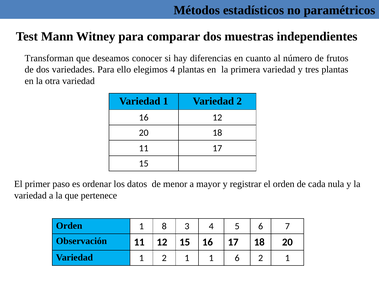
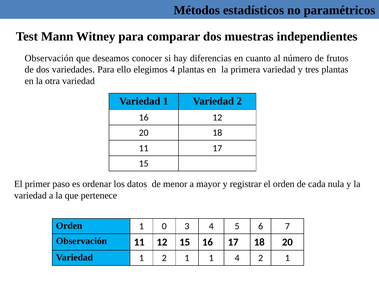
Transforman: Transforman -> Observación (49, 58)
8: 8 -> 0 (164, 226)
1 6: 6 -> 4 (237, 258)
